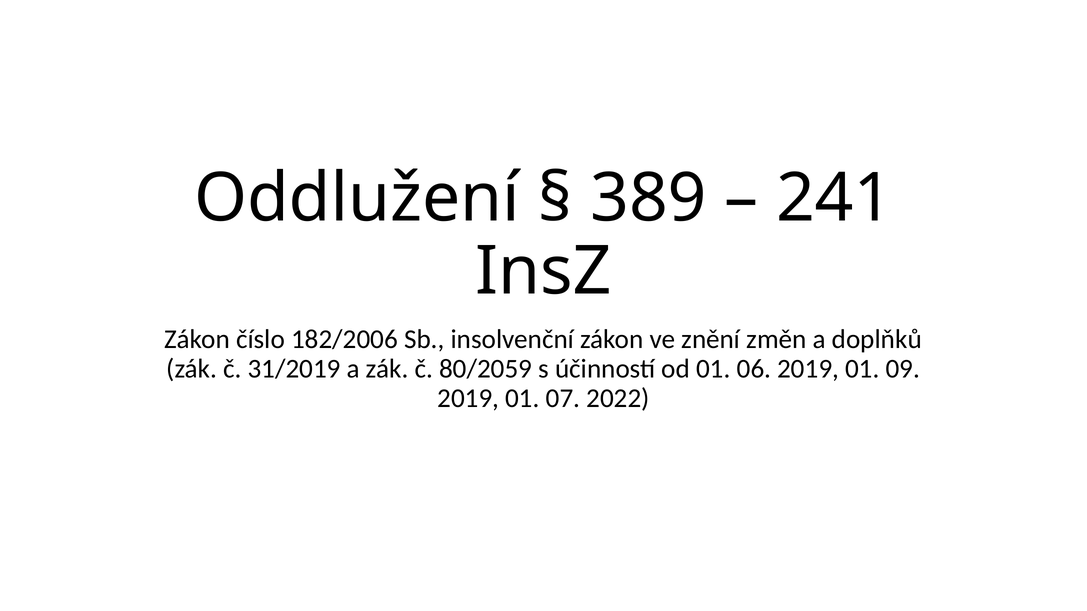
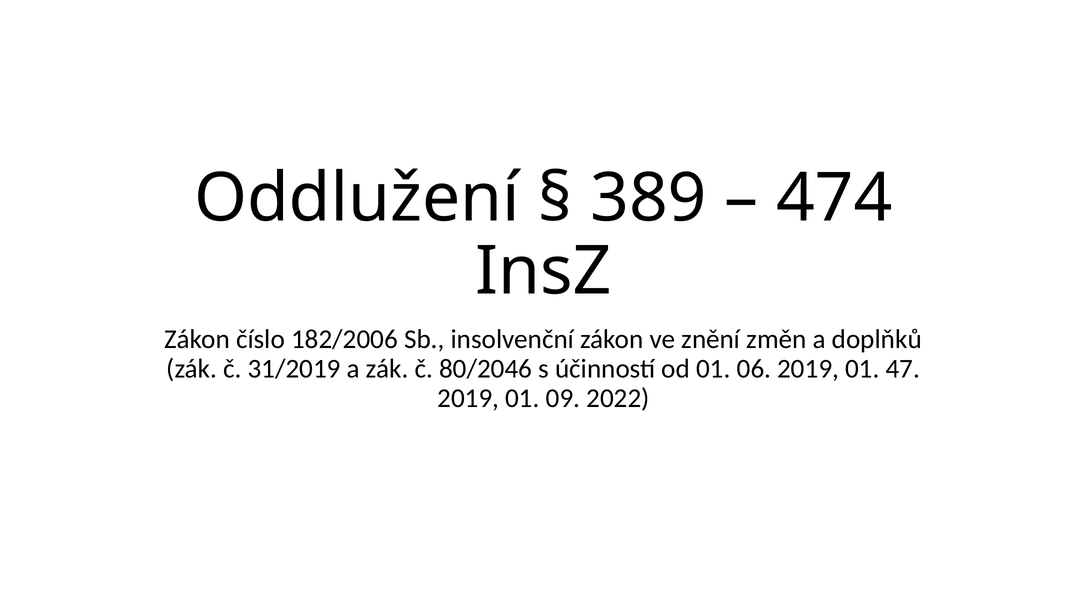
241: 241 -> 474 (834, 198)
80/2059: 80/2059 -> 80/2046 (486, 369)
09: 09 -> 47 (903, 369)
07: 07 -> 09 (563, 398)
